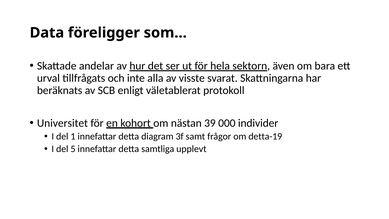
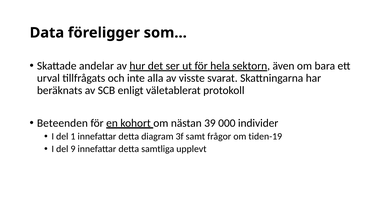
Universitet: Universitet -> Beteenden (62, 123)
detta-19: detta-19 -> tiden-19 (265, 136)
5: 5 -> 9 (73, 149)
